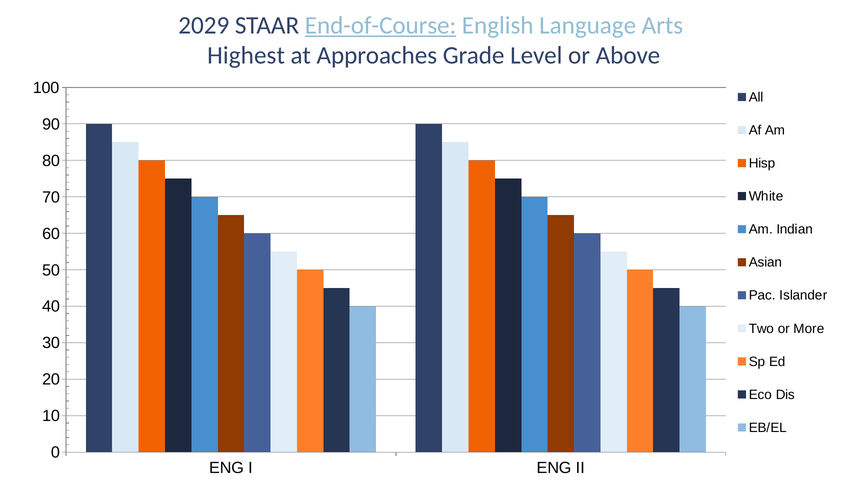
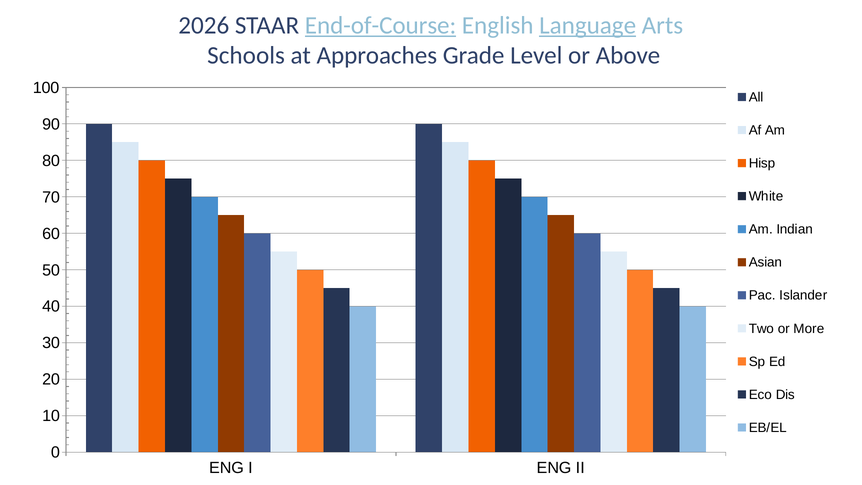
2029: 2029 -> 2026 (204, 25)
Language underline: none -> present (588, 25)
Highest: Highest -> Schools (246, 56)
